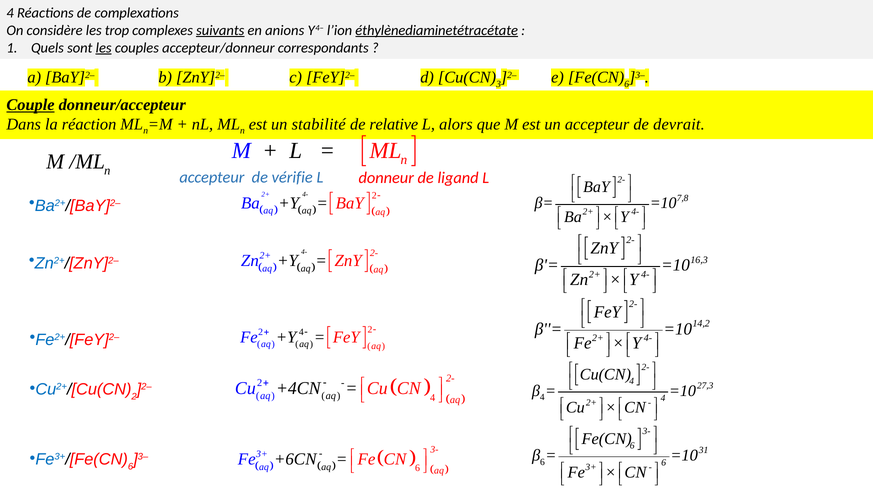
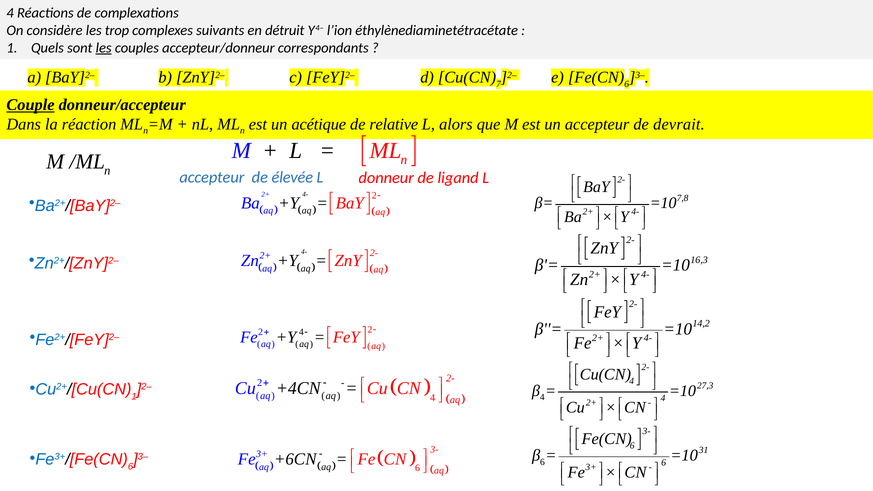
suivants underline: present -> none (220, 30)
anions: anions -> détruit (285, 30)
éthylènediaminetétracétate underline: present -> none (437, 30)
3: 3 -> 7 (498, 84)
stabilité: stabilité -> acétique (319, 124)
vérifie: vérifie -> élevée (292, 177)
2: 2 -> 1 (134, 397)
